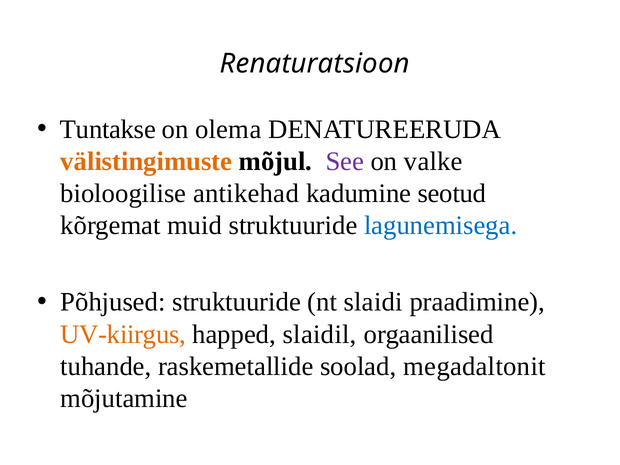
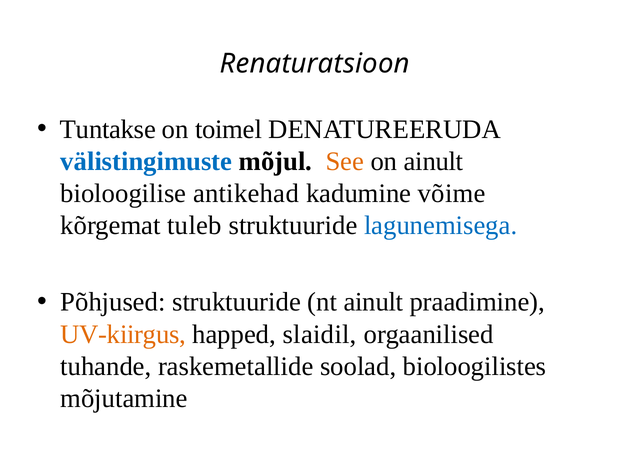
olema: olema -> toimel (228, 129)
välistingimuste colour: orange -> blue (146, 162)
See colour: purple -> orange (345, 162)
on valke: valke -> ainult (434, 162)
seotud: seotud -> võime (452, 194)
muid: muid -> tuleb (195, 226)
nt slaidi: slaidi -> ainult (373, 302)
megadaltonit: megadaltonit -> bioloogilistes (475, 366)
